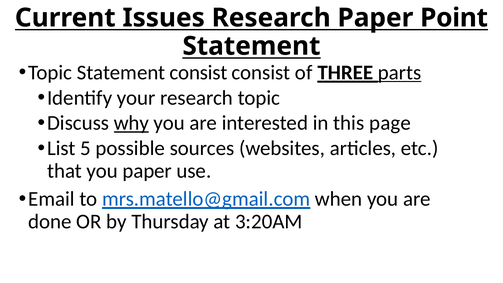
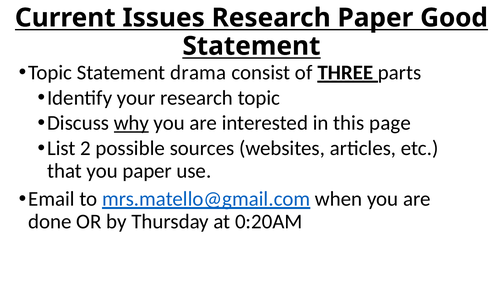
Point: Point -> Good (454, 18)
Statement consist: consist -> drama (198, 72)
parts underline: present -> none (400, 72)
5: 5 -> 2 (86, 148)
3:20AM: 3:20AM -> 0:20AM (269, 222)
